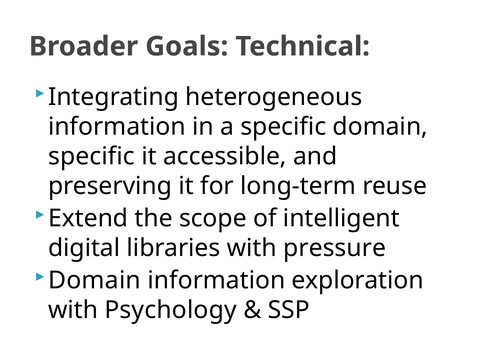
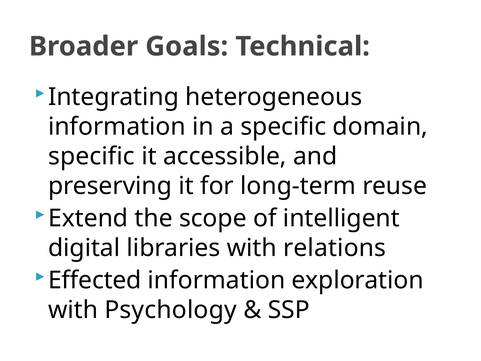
pressure: pressure -> relations (335, 248)
Domain: Domain -> Effected (95, 280)
